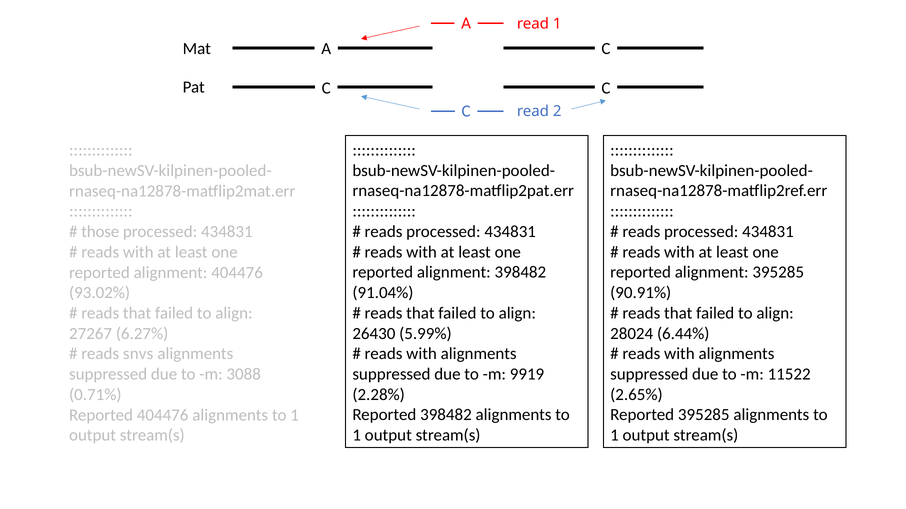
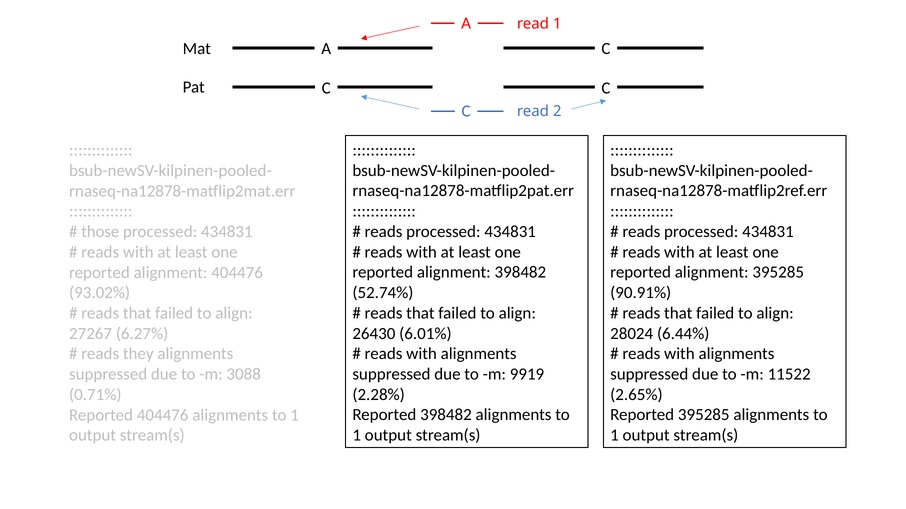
91.04%: 91.04% -> 52.74% (383, 293)
5.99%: 5.99% -> 6.01% (425, 334)
snvs: snvs -> they (138, 354)
